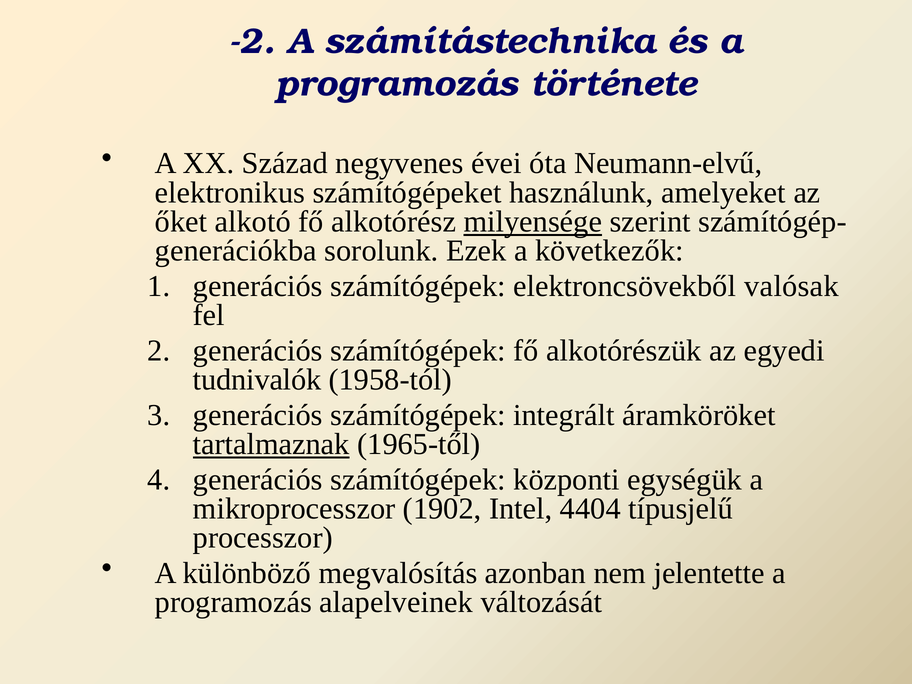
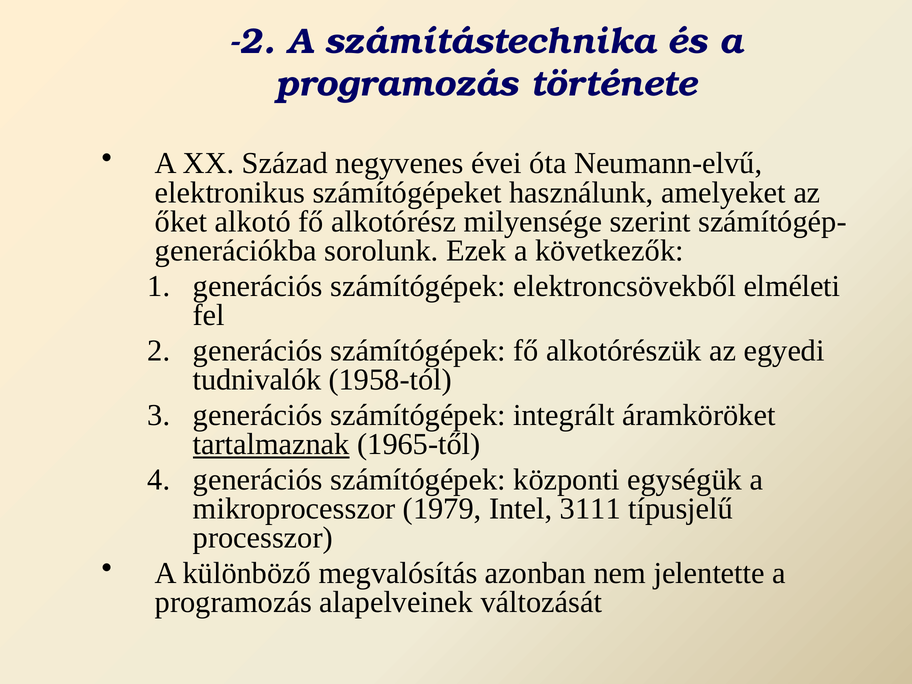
milyensége underline: present -> none (533, 222)
valósak: valósak -> elméleti (792, 286)
1902: 1902 -> 1979 (442, 509)
4404: 4404 -> 3111 (590, 509)
